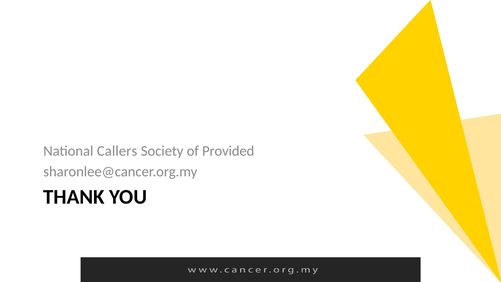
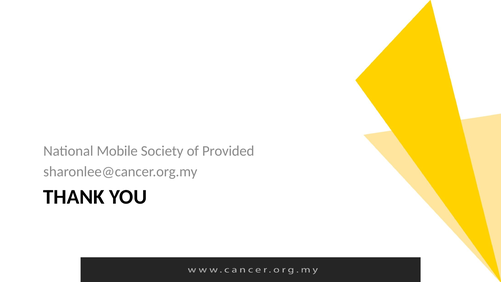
Callers: Callers -> Mobile (117, 151)
